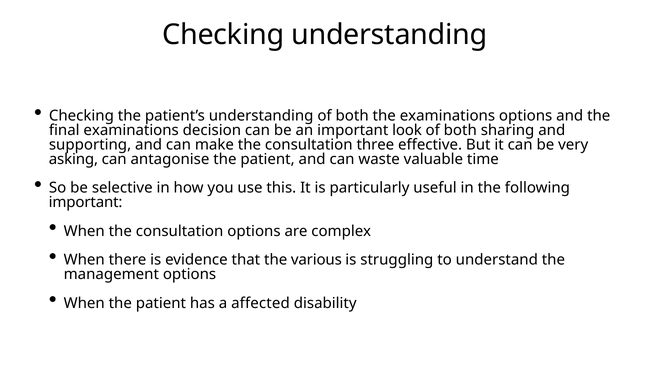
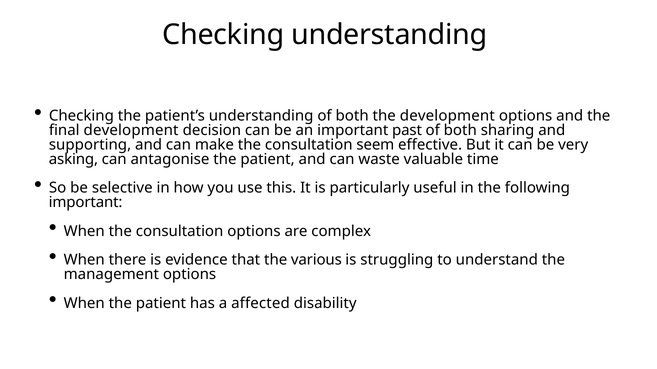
the examinations: examinations -> development (447, 116)
final examinations: examinations -> development (131, 131)
look: look -> past (407, 131)
three: three -> seem (375, 145)
